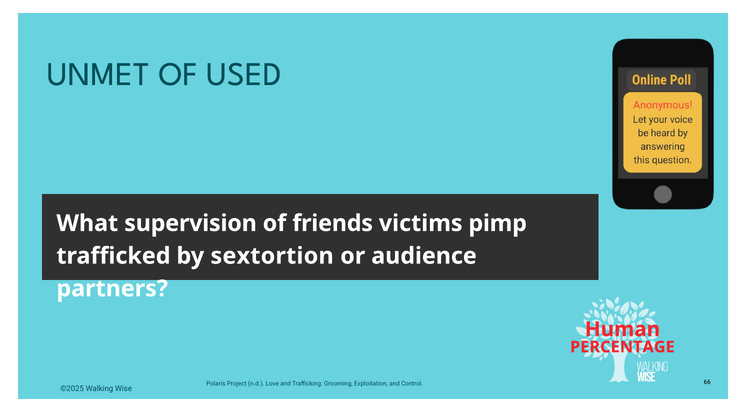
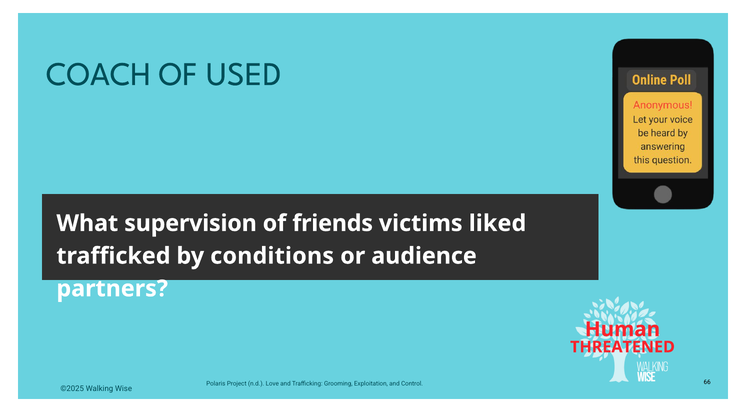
UNMET: UNMET -> COACH (98, 74)
pimp: pimp -> liked (497, 223)
sextortion: sextortion -> conditions (272, 256)
PERCENTAGE: PERCENTAGE -> THREATENED (622, 347)
